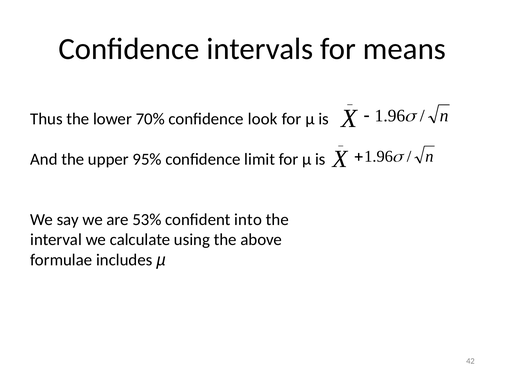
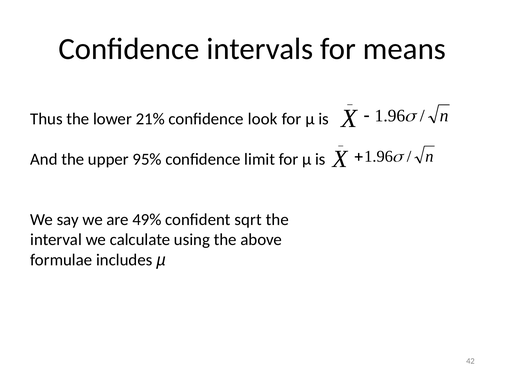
70%: 70% -> 21% (150, 119)
53%: 53% -> 49% (147, 220)
into: into -> sqrt (248, 220)
